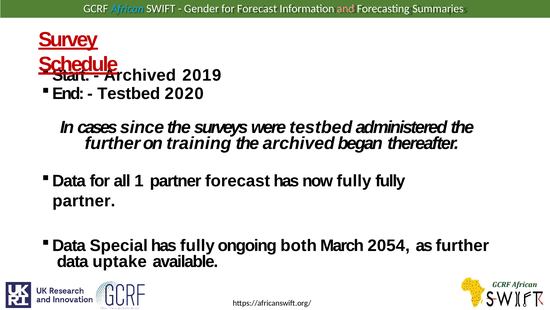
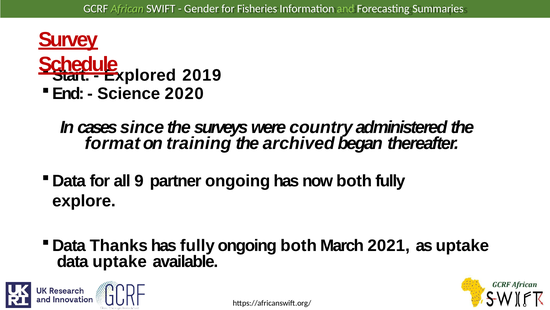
African colour: light blue -> light green (127, 9)
for Forecast: Forecast -> Fisheries (257, 9)
and colour: pink -> light green (345, 9)
Archived: Archived -> Explored (140, 75)
Testbed: Testbed -> Science (129, 93)
were testbed: testbed -> country (321, 127)
further: further -> format (113, 143)
1: 1 -> 9 (139, 181)
partner forecast: forecast -> ongoing (238, 181)
now fully: fully -> both (354, 181)
partner: partner -> explore (84, 201)
Special: Special -> Thanks (119, 245)
2054: 2054 -> 2021 (389, 245)
as further: further -> uptake (462, 245)
